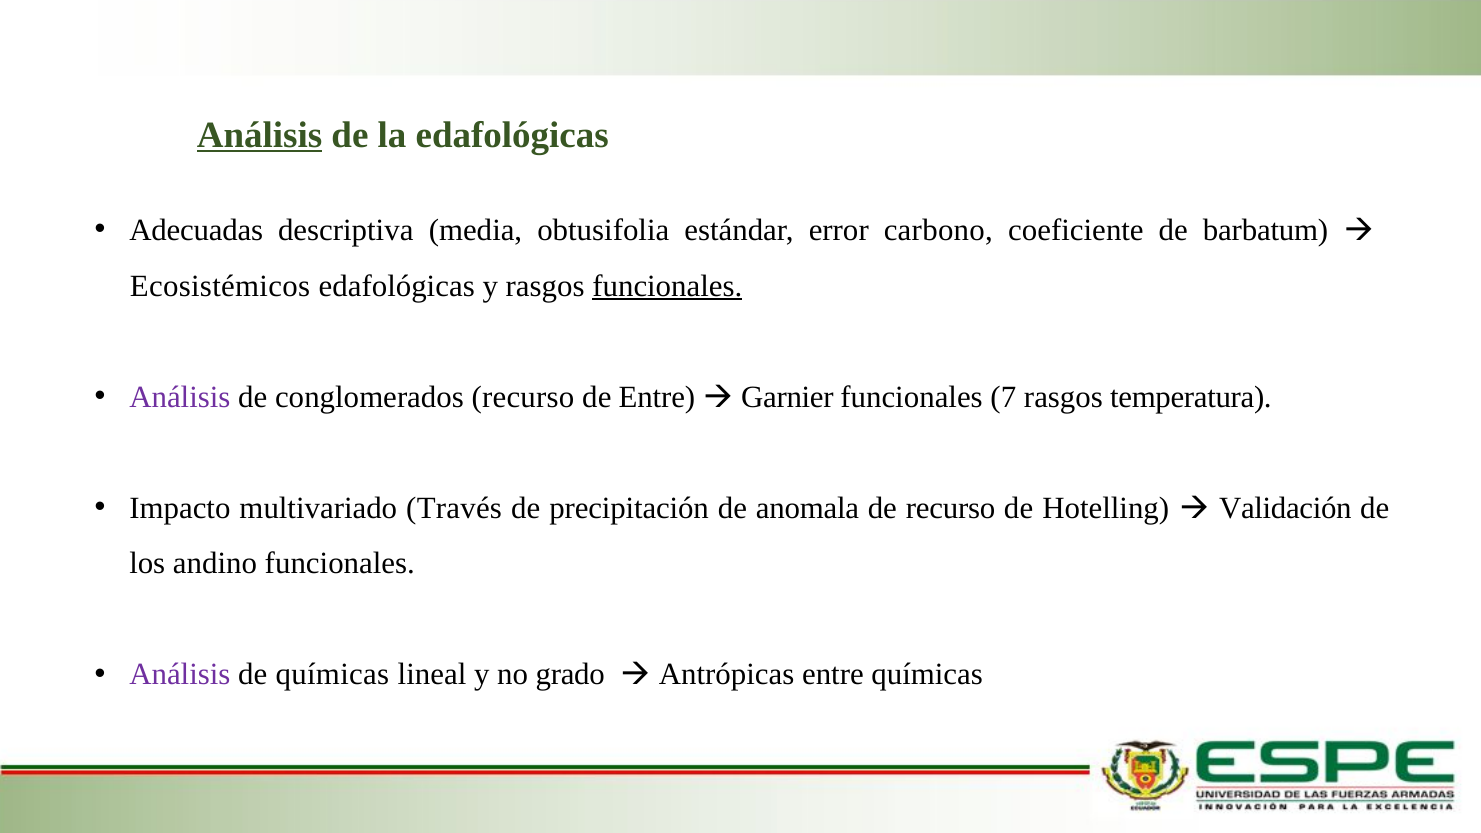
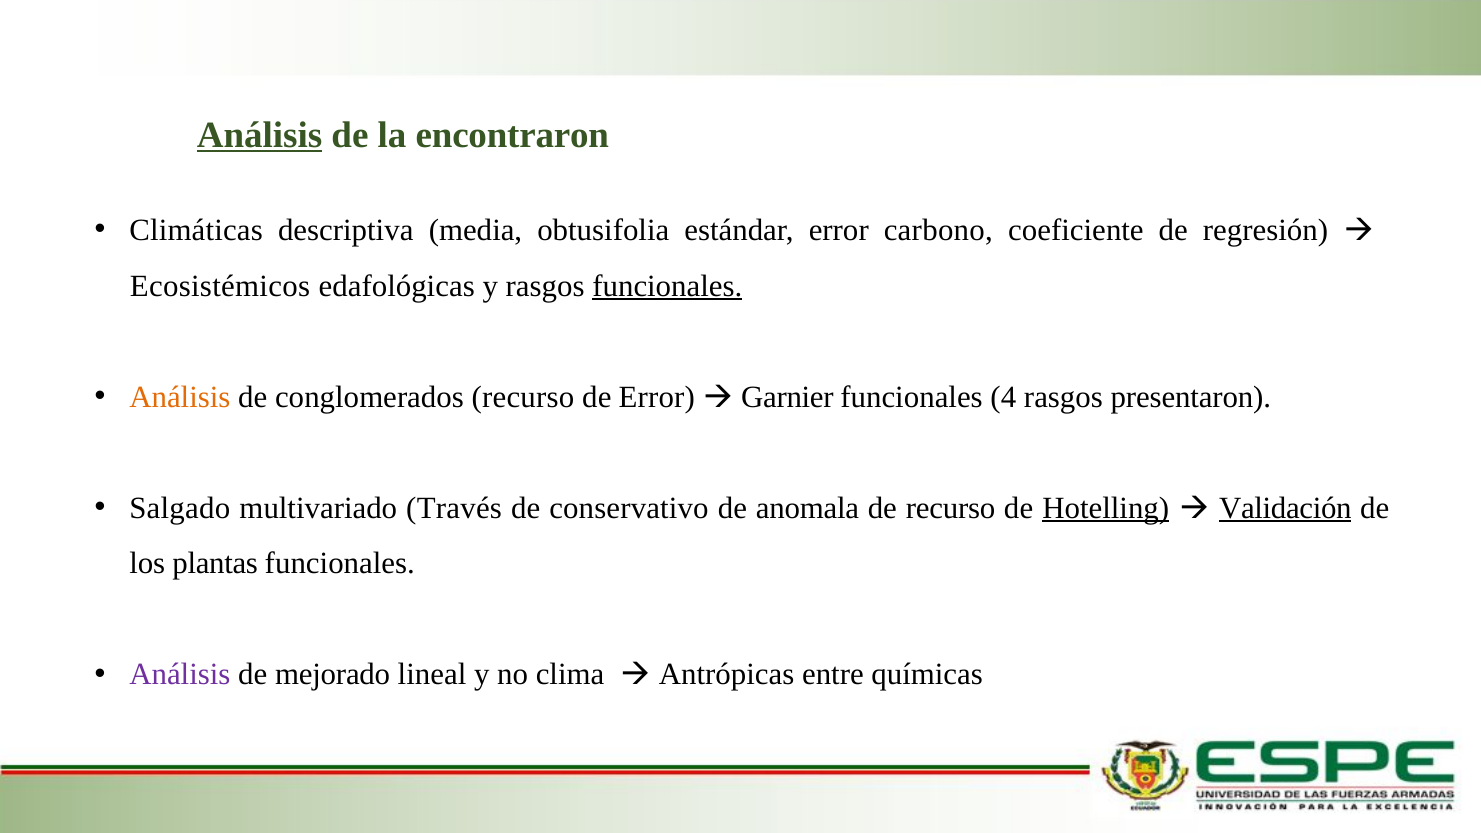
la edafológicas: edafológicas -> encontraron (512, 135)
Adecuadas: Adecuadas -> Climáticas (196, 230)
barbatum: barbatum -> regresión (1266, 230)
Análisis colour: purple -> orange (180, 397)
de Entre: Entre -> Error (657, 397)
7: 7 -> 4 (1003, 397)
temperatura: temperatura -> presentaron (1191, 397)
Impacto: Impacto -> Salgado (180, 508)
precipitación: precipitación -> conservativo (629, 508)
Hotelling underline: none -> present (1106, 508)
Validación underline: none -> present (1285, 508)
andino: andino -> plantas (215, 564)
de químicas: químicas -> mejorado (333, 675)
grado: grado -> clima (570, 675)
